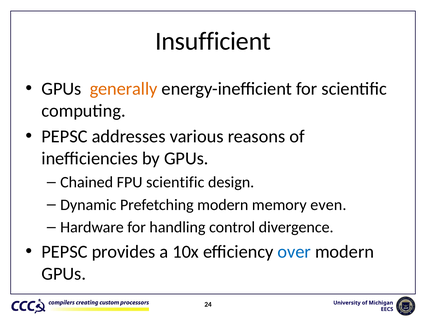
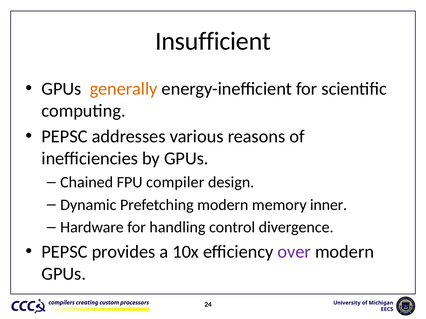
FPU scientific: scientific -> compiler (175, 183)
even: even -> inner (329, 205)
over colour: blue -> purple (294, 252)
